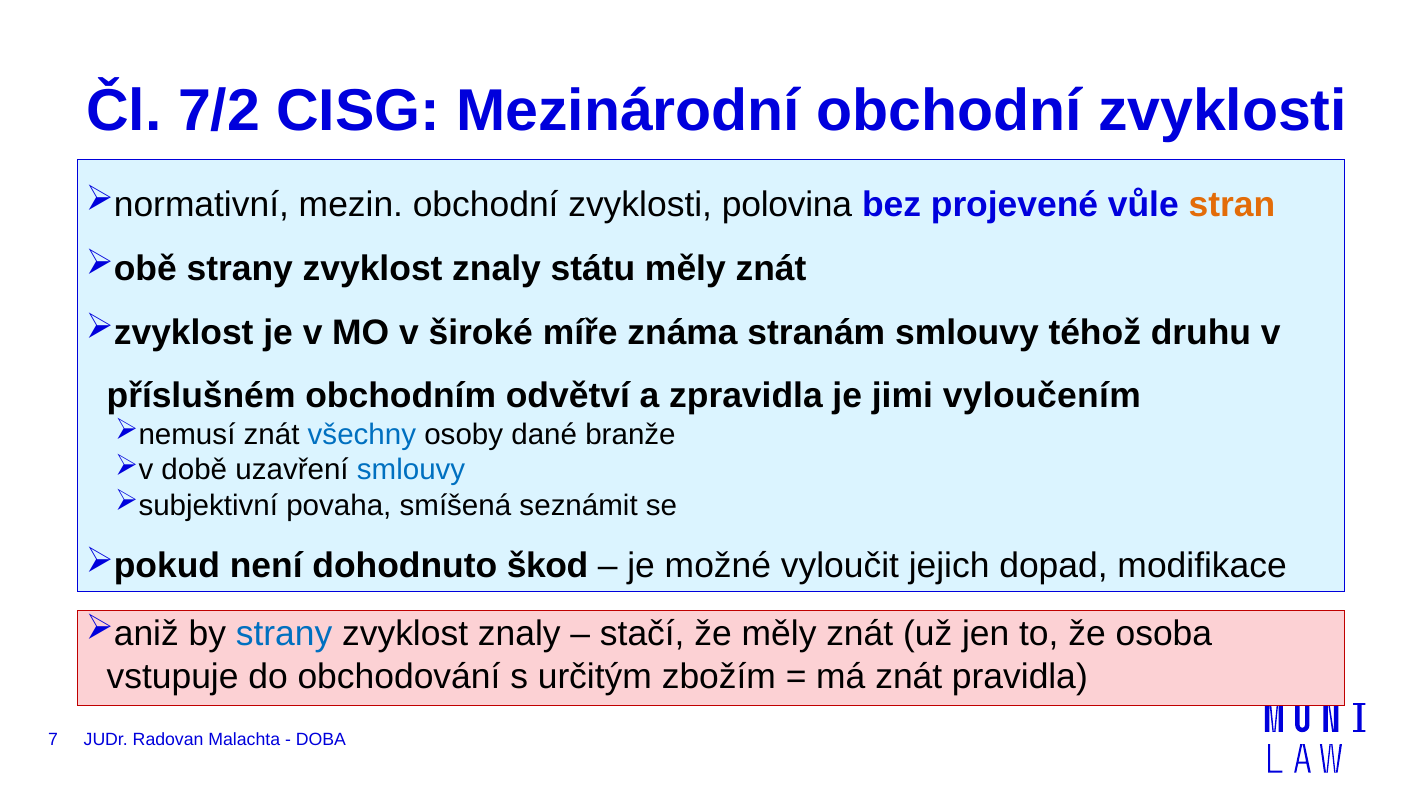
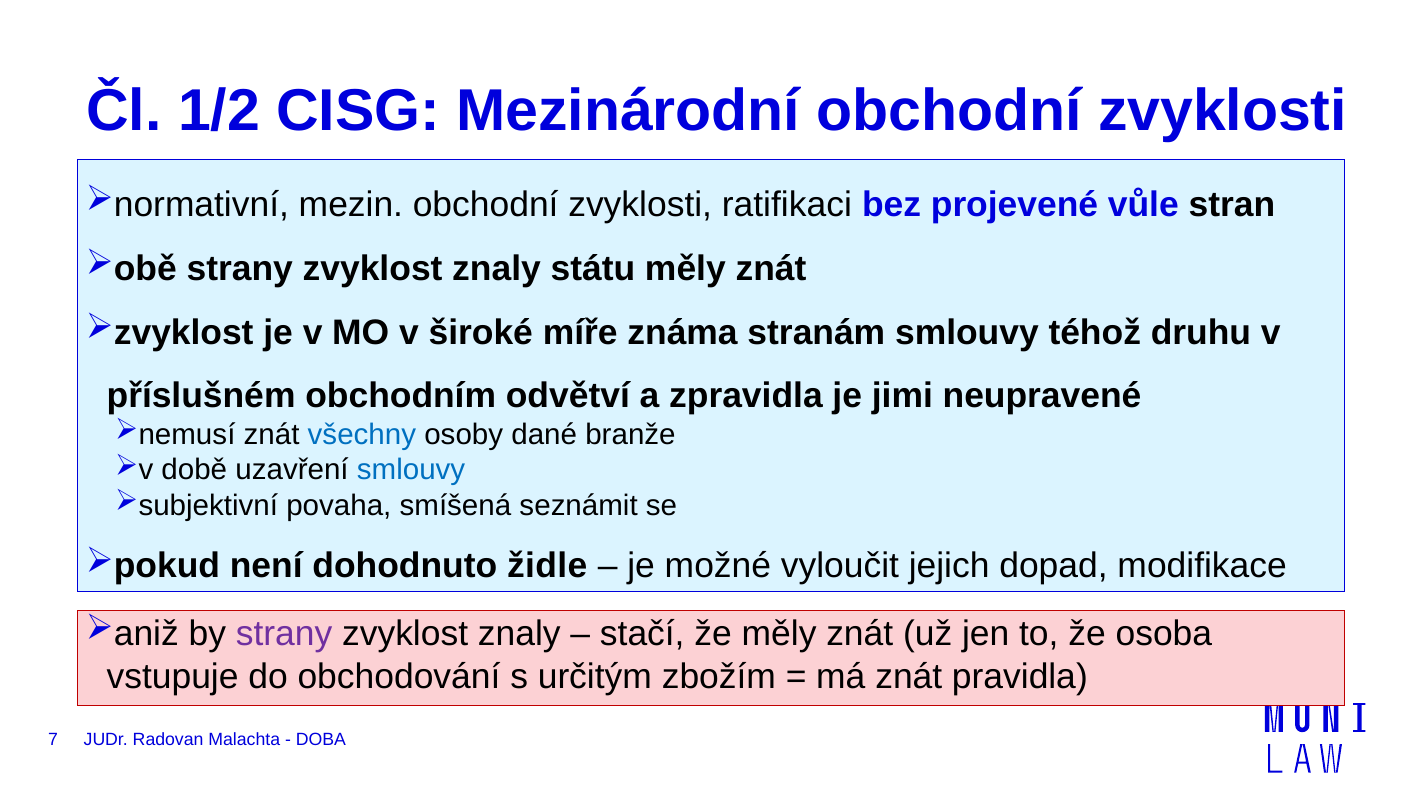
7/2: 7/2 -> 1/2 (219, 111)
polovina: polovina -> ratifikaci (787, 205)
stran colour: orange -> black (1232, 205)
vyloučením: vyloučením -> neupravené (1042, 396)
škod: škod -> židle (547, 566)
strany colour: blue -> purple (284, 634)
